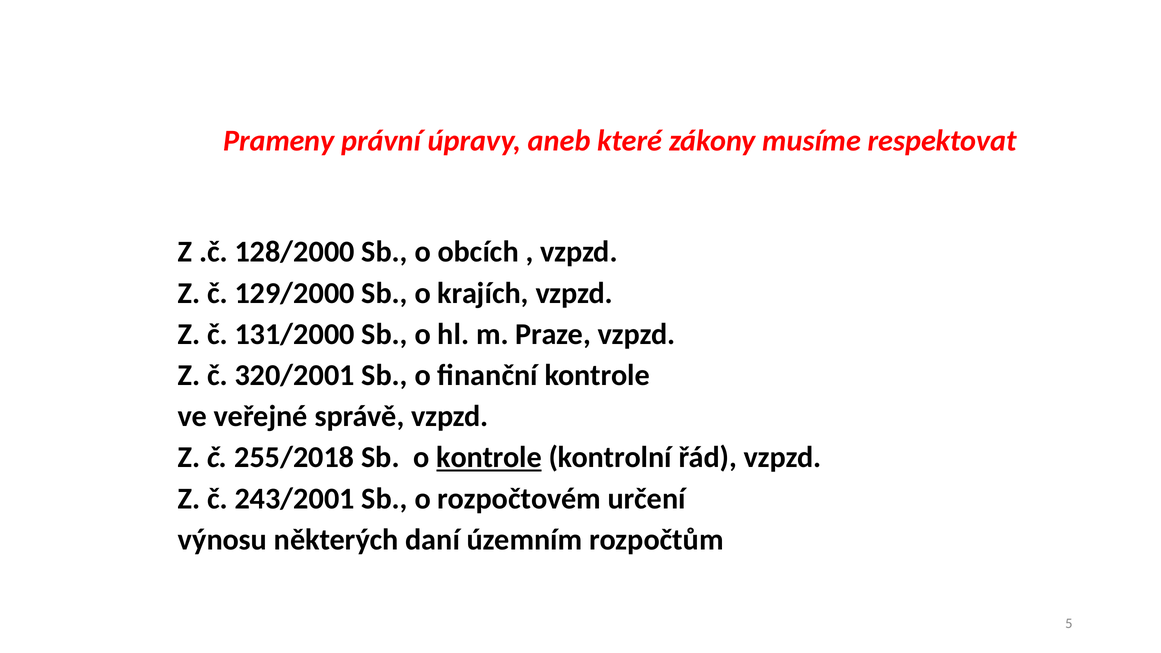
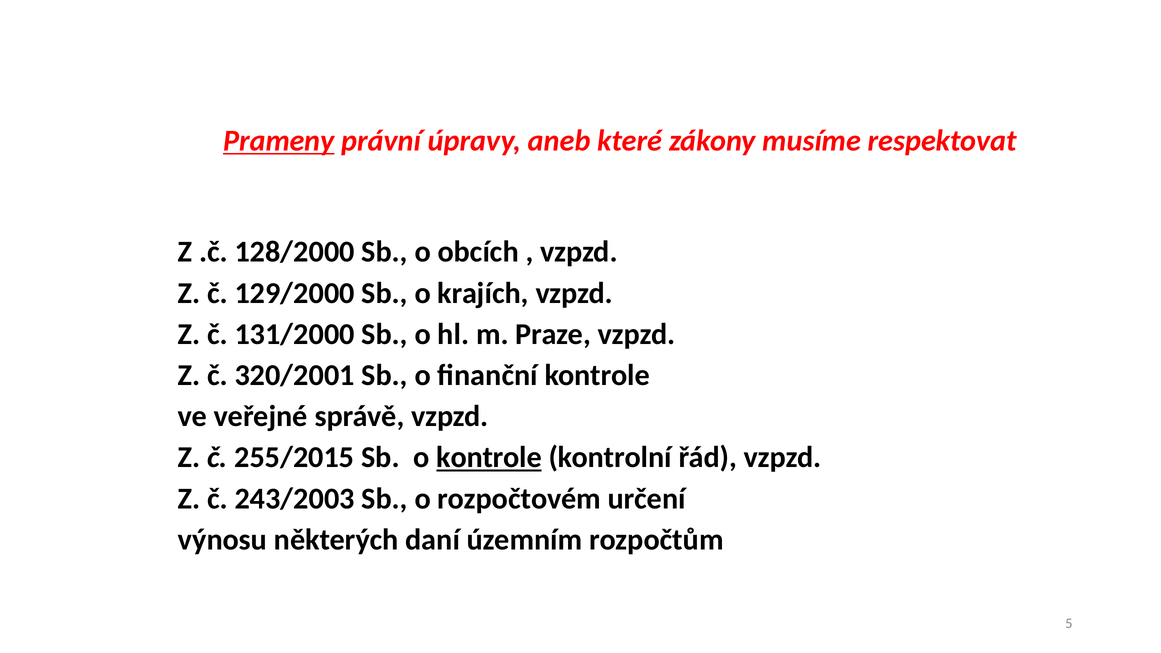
Prameny underline: none -> present (279, 141)
255/2018: 255/2018 -> 255/2015 (294, 458)
243/2001: 243/2001 -> 243/2003 (295, 499)
